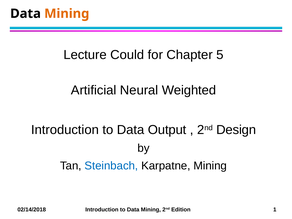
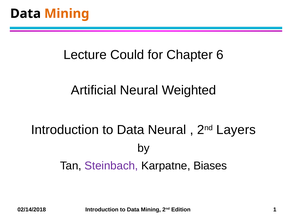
5: 5 -> 6 (220, 55)
Data Output: Output -> Neural (167, 130)
Design: Design -> Layers (236, 130)
Steinbach colour: blue -> purple (111, 166)
Karpatne Mining: Mining -> Biases (210, 166)
